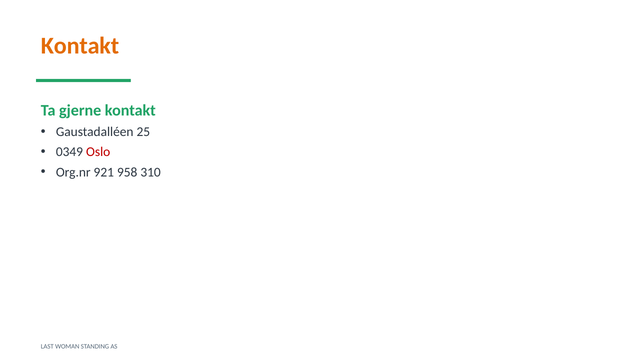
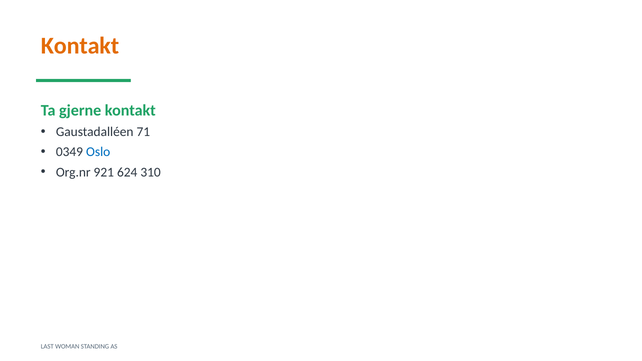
25: 25 -> 71 (143, 132)
Oslo colour: red -> blue (98, 152)
958: 958 -> 624 (127, 172)
